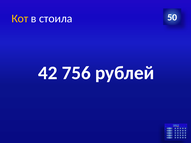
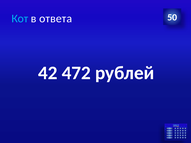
Кот colour: yellow -> light blue (20, 18)
стоила: стоила -> ответа (56, 18)
756: 756 -> 472 (76, 73)
